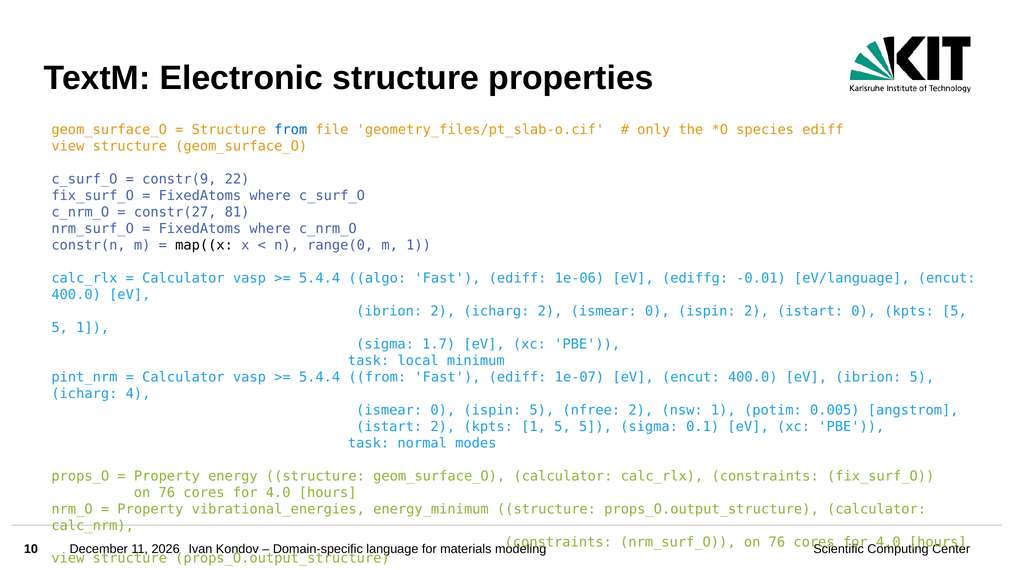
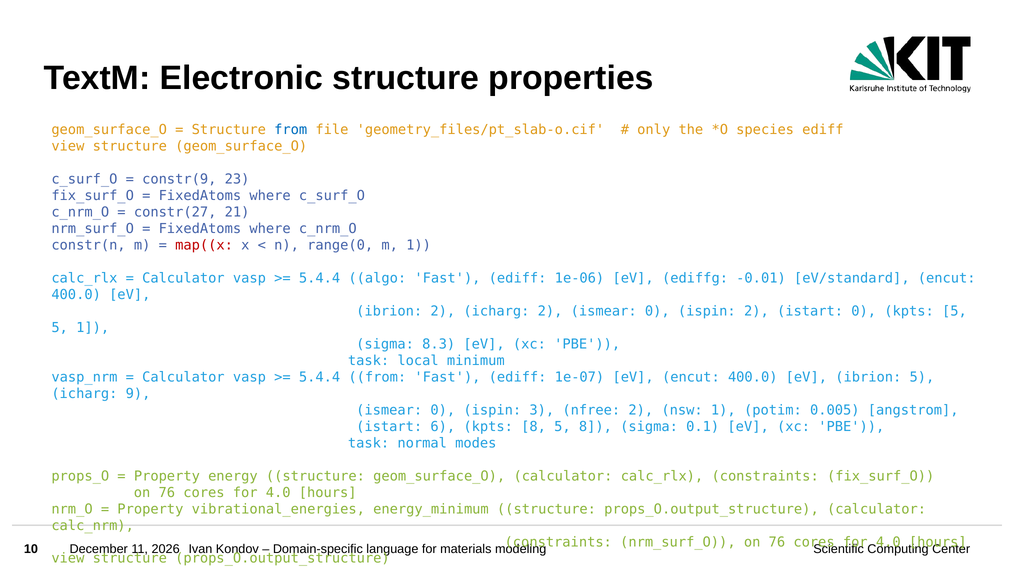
22: 22 -> 23 (237, 179)
81: 81 -> 21 (237, 212)
map((x colour: black -> red (204, 245)
eV/language: eV/language -> eV/standard (852, 278)
1.7: 1.7 -> 8.3 (439, 344)
pint_nrm: pint_nrm -> vasp_nrm (84, 377)
4: 4 -> 9 (138, 394)
ispin 5: 5 -> 3 (542, 410)
istart 2: 2 -> 6 (443, 427)
kpts 1: 1 -> 8 (534, 427)
5: 5 -> 8 (595, 427)
